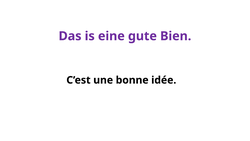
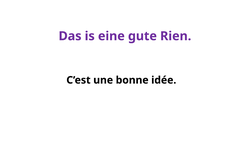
Bien: Bien -> Rien (176, 36)
